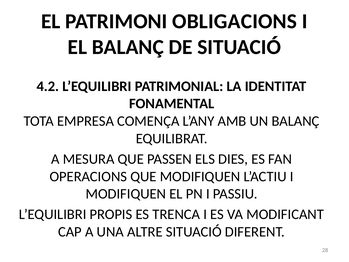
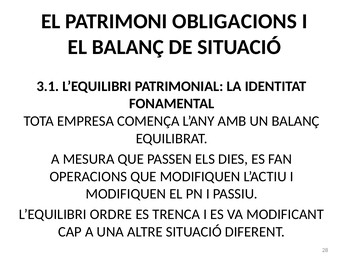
4.2: 4.2 -> 3.1 (48, 86)
PROPIS: PROPIS -> ORDRE (111, 214)
